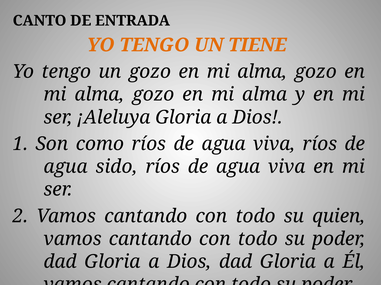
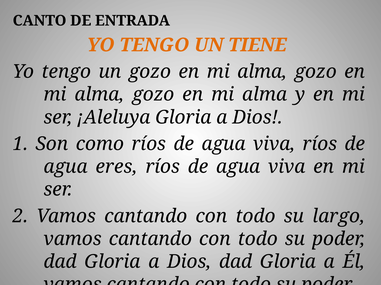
sido: sido -> eres (116, 167)
quien: quien -> largo (339, 217)
